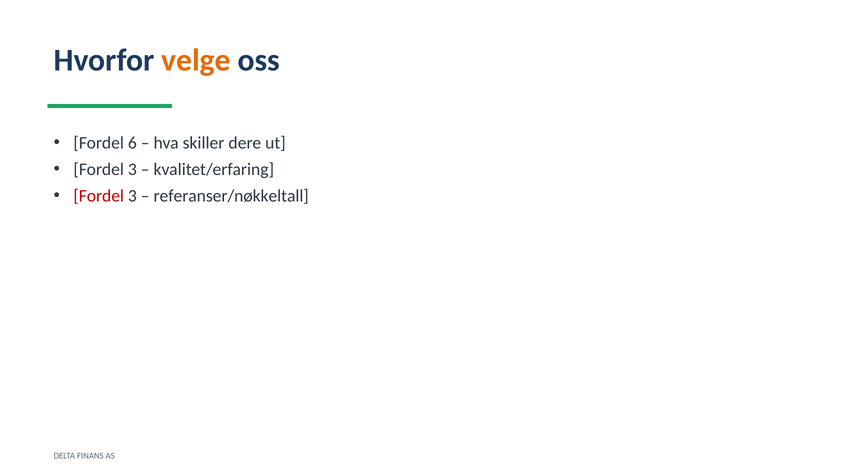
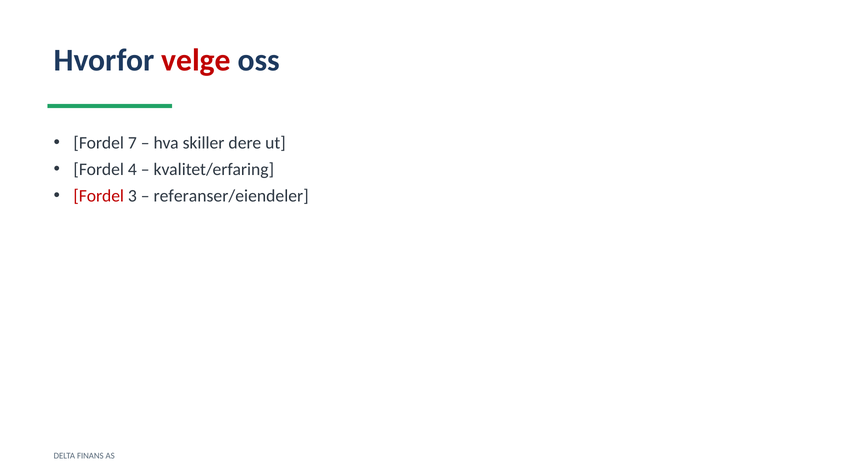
velge colour: orange -> red (196, 60)
6: 6 -> 7 (132, 143)
3: 3 -> 4 (132, 169)
referanser/nøkkeltall: referanser/nøkkeltall -> referanser/eiendeler (231, 196)
